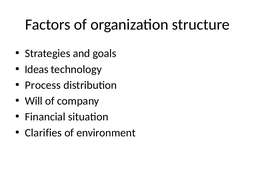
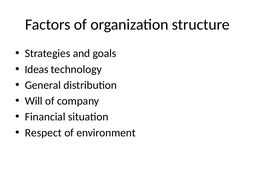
Process: Process -> General (43, 85)
Clarifies: Clarifies -> Respect (43, 133)
